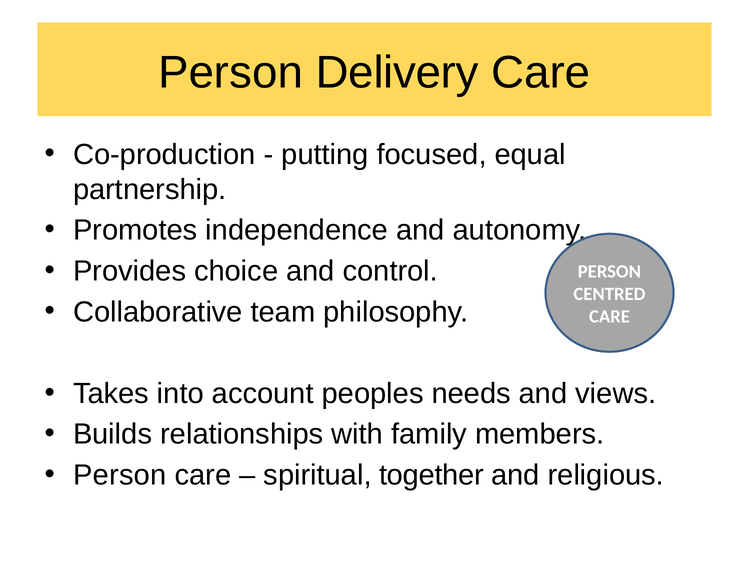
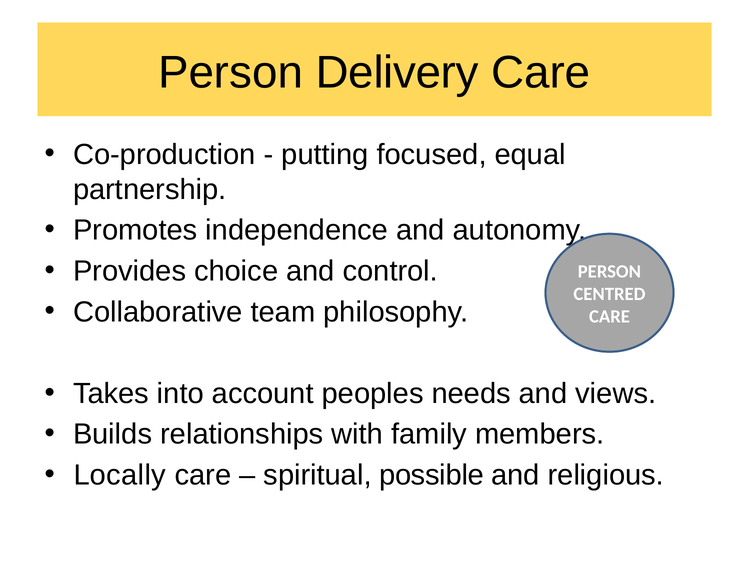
Person: Person -> Locally (120, 475)
together: together -> possible (432, 475)
